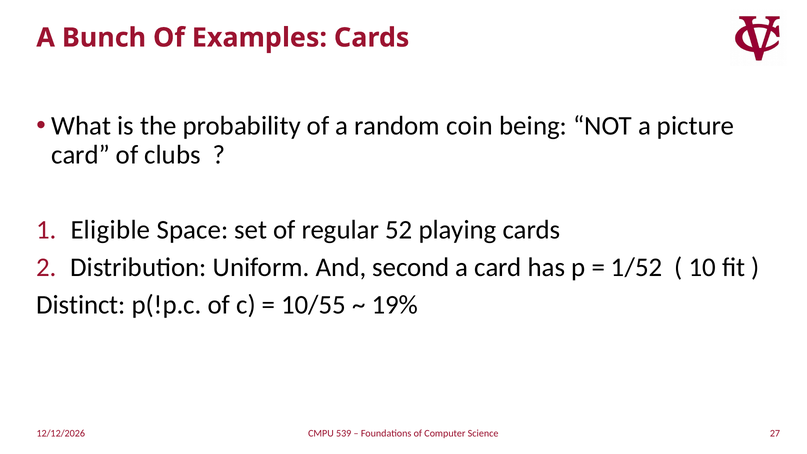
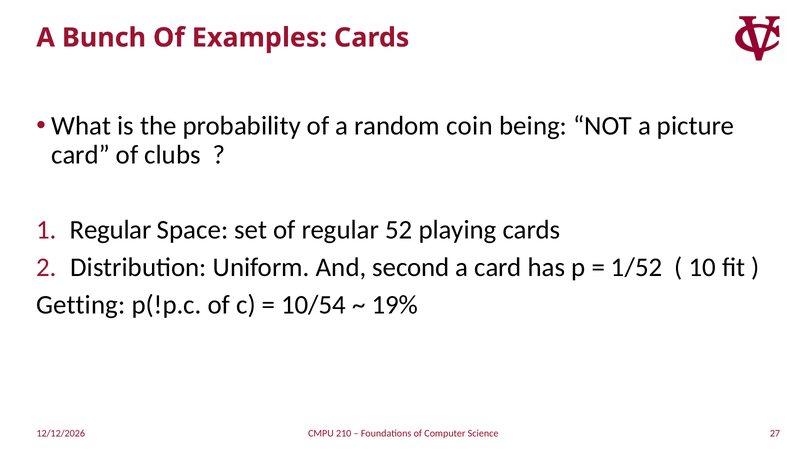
Eligible: Eligible -> Regular (111, 230)
Distinct: Distinct -> Getting (81, 305)
10/55: 10/55 -> 10/54 (314, 305)
539: 539 -> 210 (344, 433)
